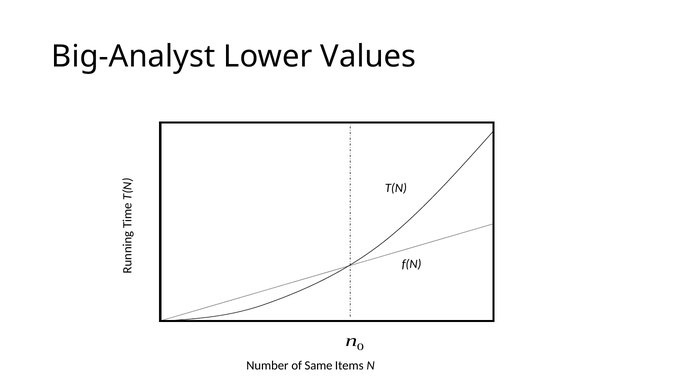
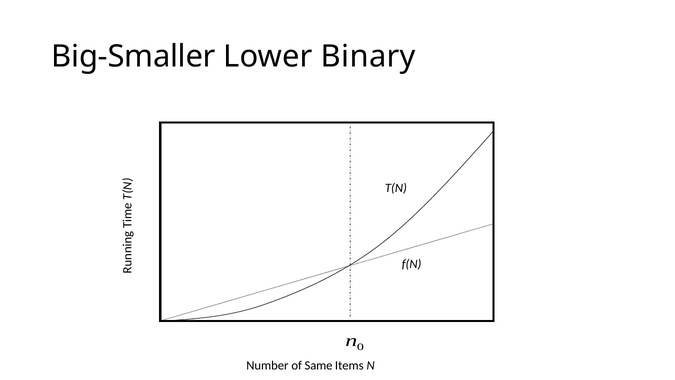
Big-Analyst: Big-Analyst -> Big-Smaller (134, 57)
Values: Values -> Binary (368, 57)
